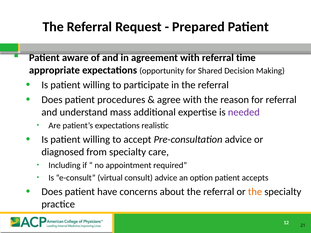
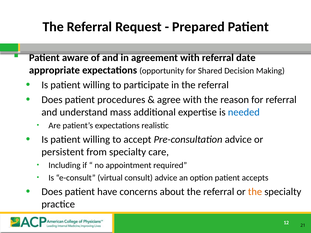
time: time -> date (246, 58)
needed colour: purple -> blue (244, 112)
diagnosed: diagnosed -> persistent (63, 152)
